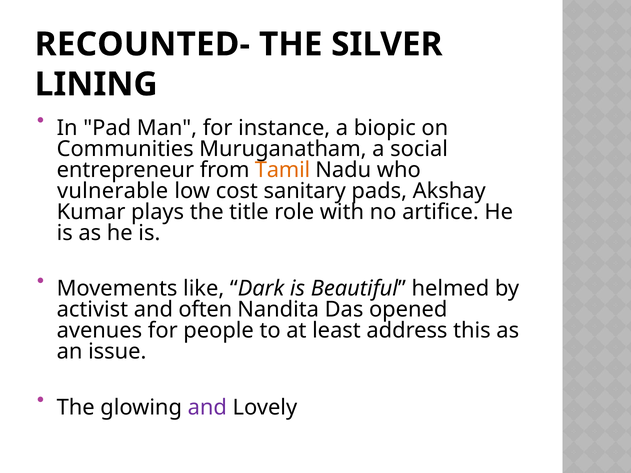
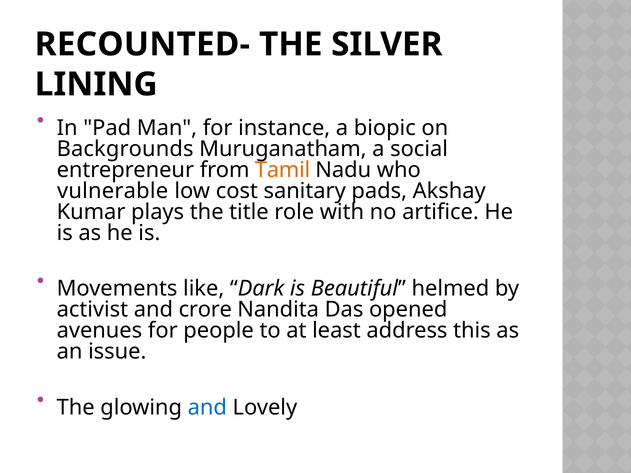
Communities: Communities -> Backgrounds (125, 149)
often: often -> crore (205, 310)
and colour: purple -> blue (207, 407)
